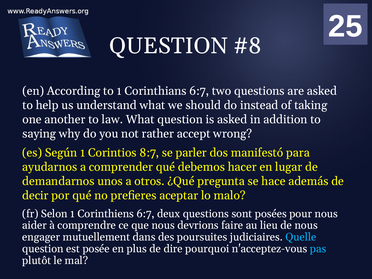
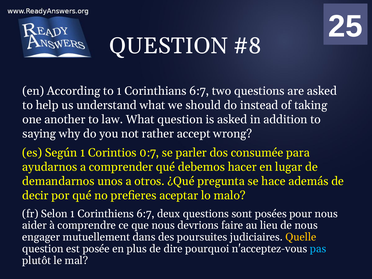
8:7: 8:7 -> 0:7 (149, 153)
manifestó: manifestó -> consumée (257, 153)
Quelle colour: light blue -> yellow (301, 237)
